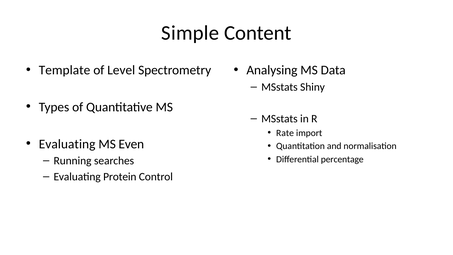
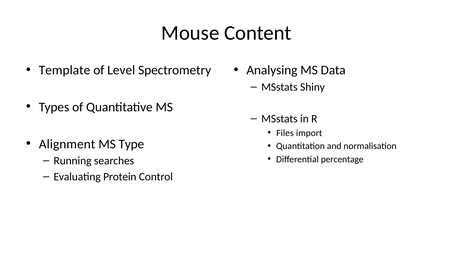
Simple: Simple -> Mouse (190, 33)
Rate: Rate -> Files (285, 133)
Evaluating: Evaluating -> Alignment (67, 144)
Even: Even -> Type (131, 144)
